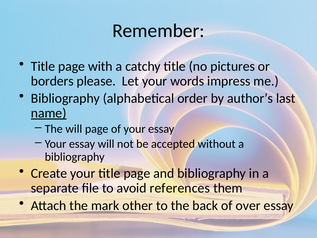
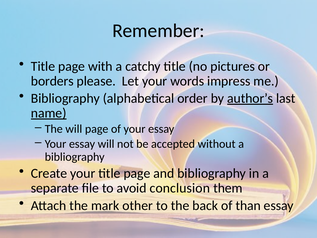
author’s underline: none -> present (250, 98)
references: references -> conclusion (180, 188)
over: over -> than (248, 205)
